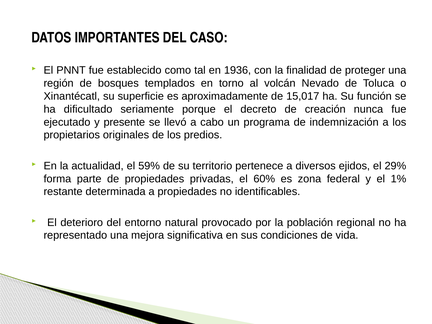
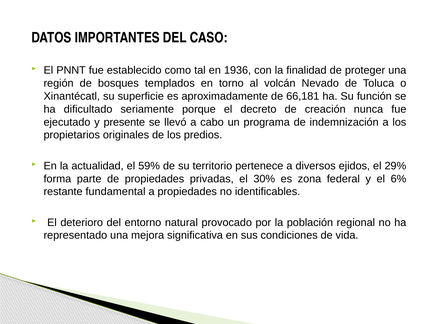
15,017: 15,017 -> 66,181 (303, 96)
60%: 60% -> 30% (264, 179)
1%: 1% -> 6% (398, 179)
determinada: determinada -> fundamental (116, 192)
